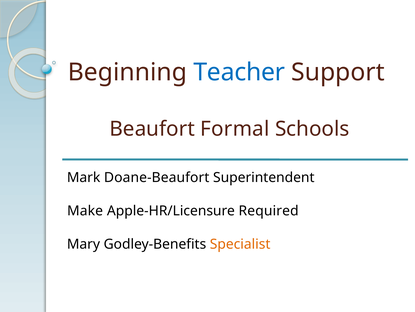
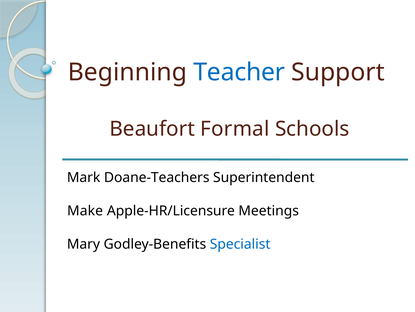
Doane-Beaufort: Doane-Beaufort -> Doane-Teachers (157, 177)
Required: Required -> Meetings (269, 210)
Specialist colour: orange -> blue (240, 244)
